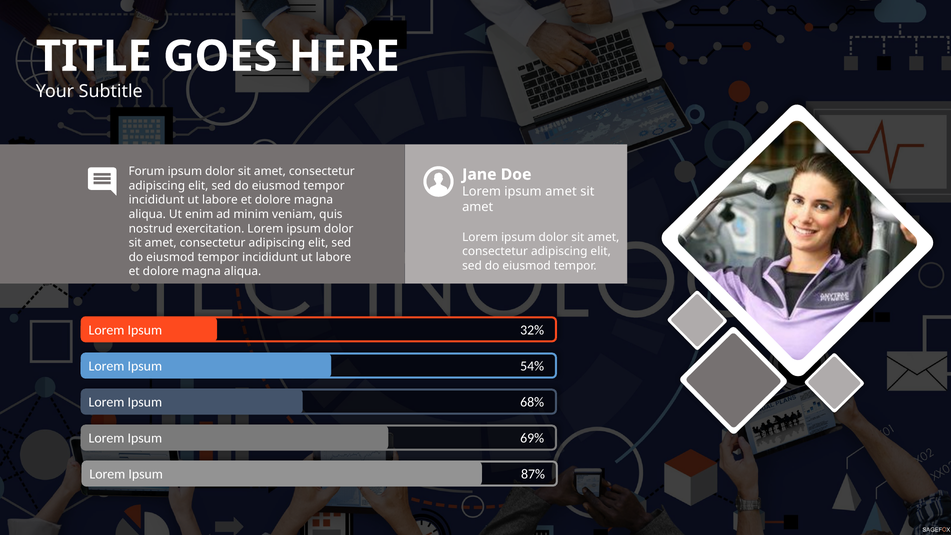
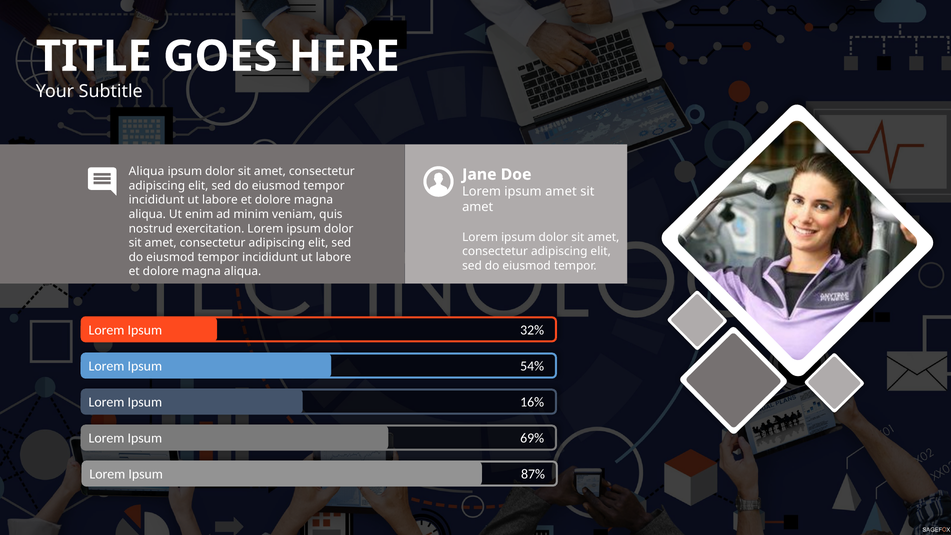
Forum: Forum -> Aliqua (147, 171)
68%: 68% -> 16% (532, 402)
